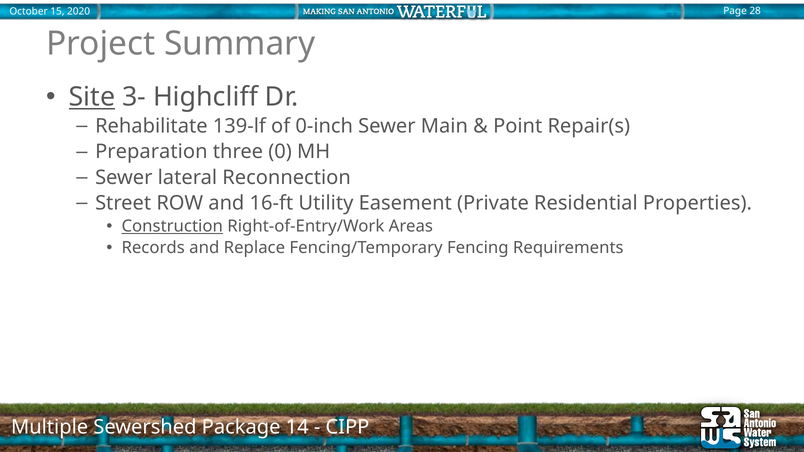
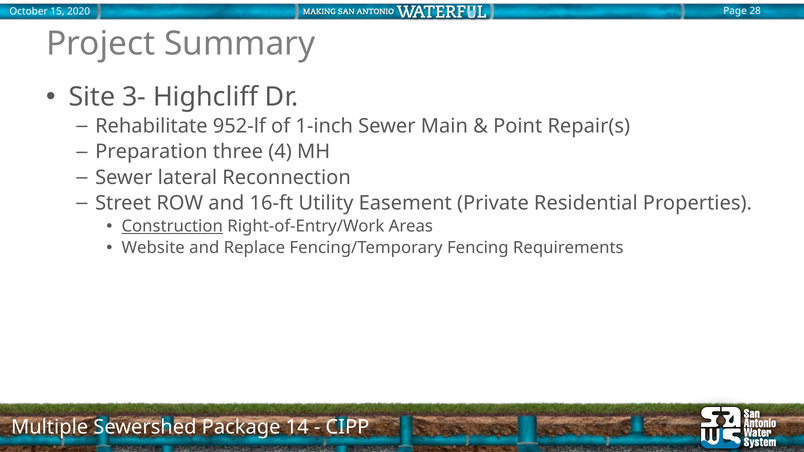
Site underline: present -> none (92, 97)
139-lf: 139-lf -> 952-lf (239, 126)
0-inch: 0-inch -> 1-inch (324, 126)
0: 0 -> 4 (280, 152)
Records: Records -> Website (153, 248)
